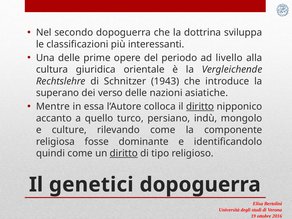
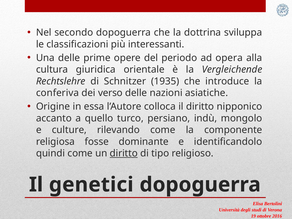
livello: livello -> opera (229, 58)
1943: 1943 -> 1935 (165, 81)
superano: superano -> conferiva (57, 93)
Mentre: Mentre -> Origine (53, 107)
diritto underline: present -> none (200, 107)
